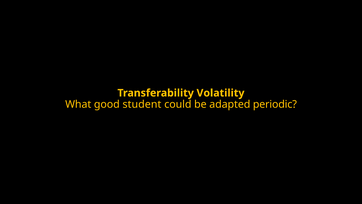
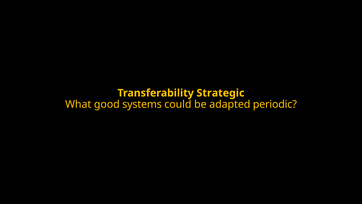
Volatility: Volatility -> Strategic (221, 93)
student: student -> systems (142, 104)
